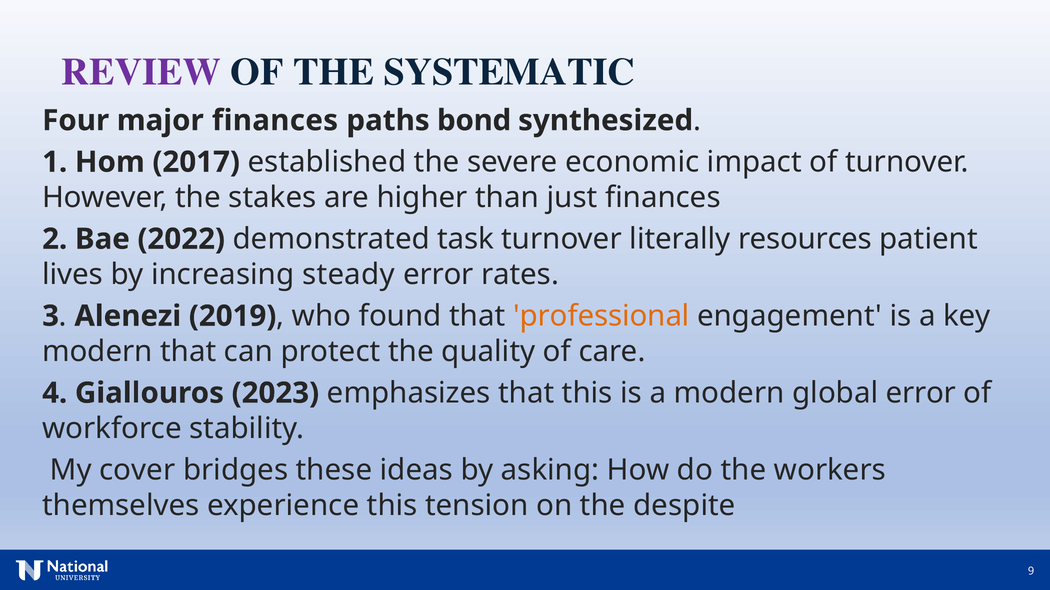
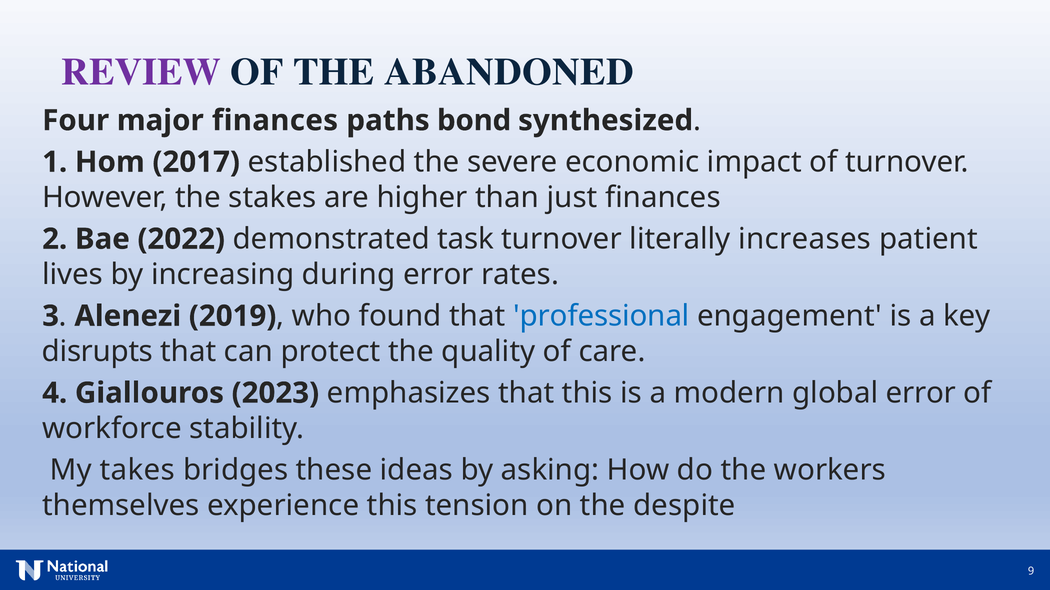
SYSTEMATIC: SYSTEMATIC -> ABANDONED (509, 72)
resources: resources -> increases (805, 239)
steady: steady -> during (349, 275)
professional colour: orange -> blue (601, 316)
modern: modern -> disrupts (97, 352)
cover: cover -> takes (137, 470)
